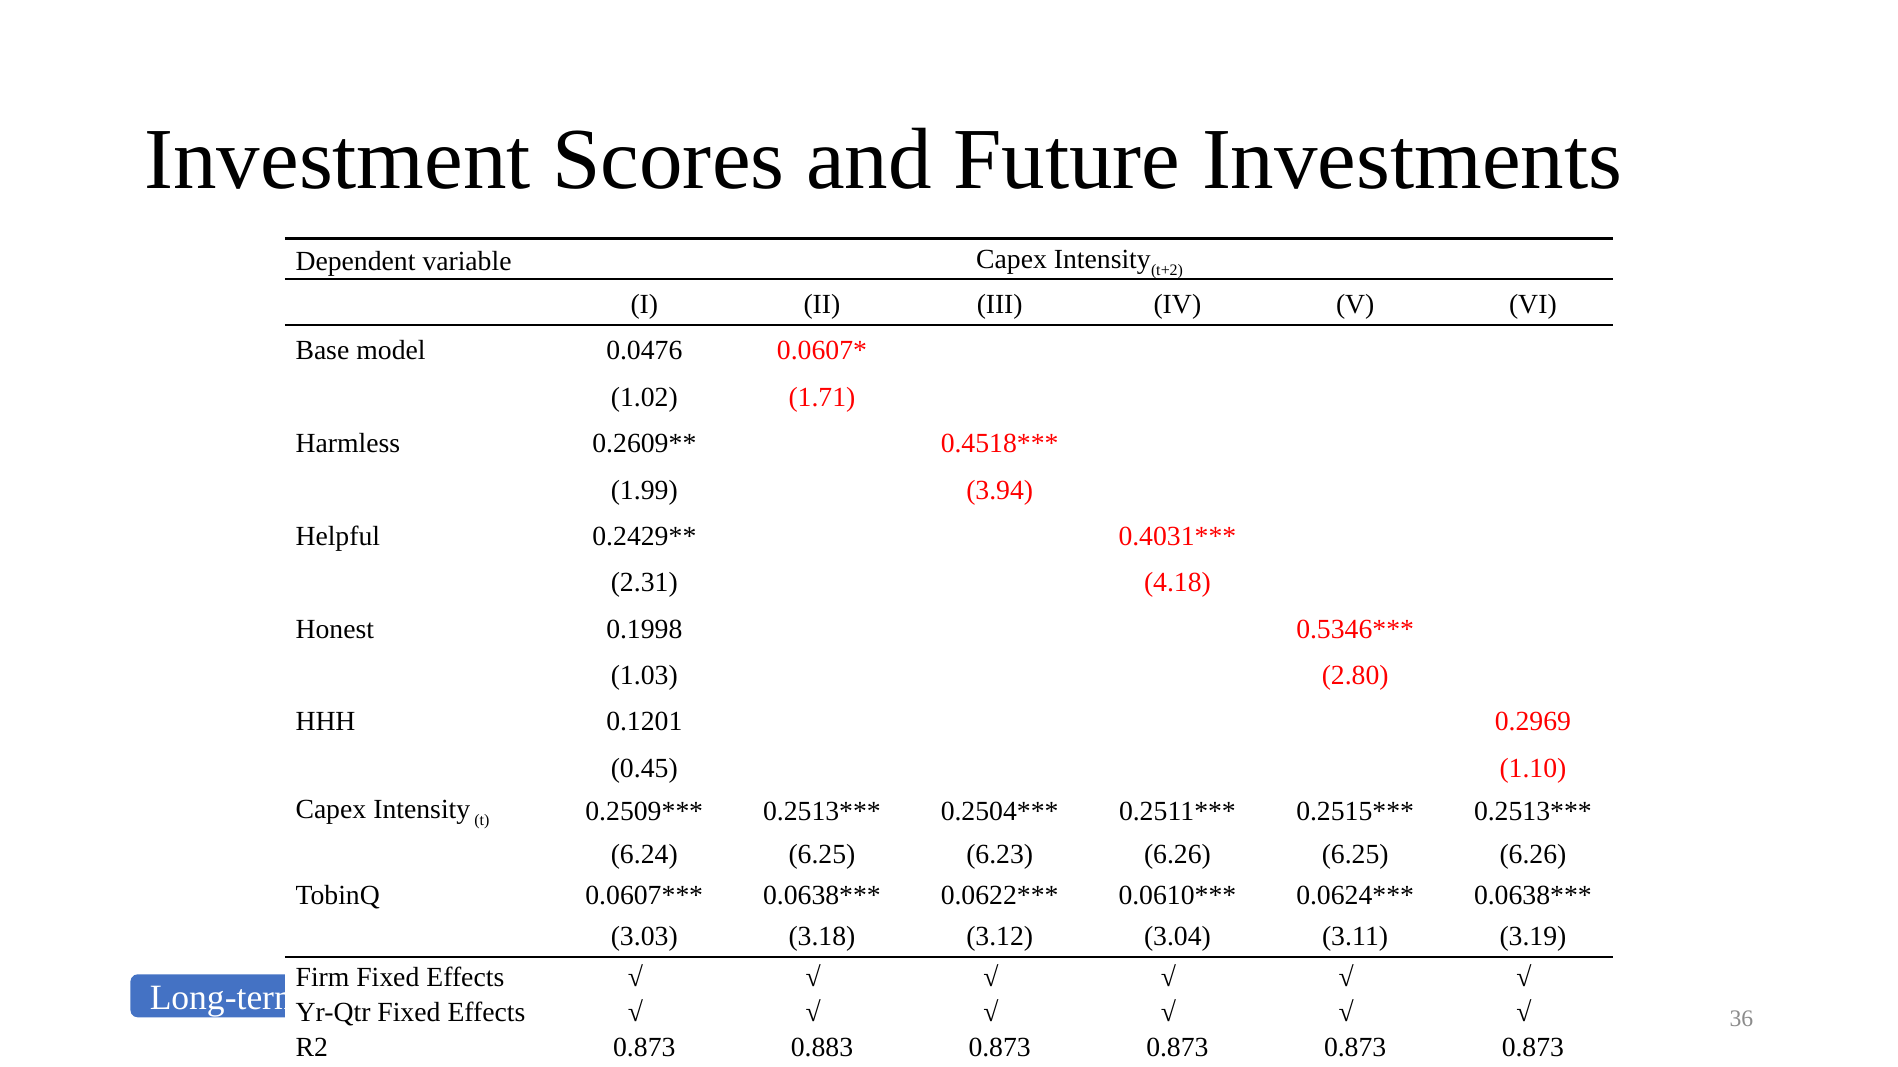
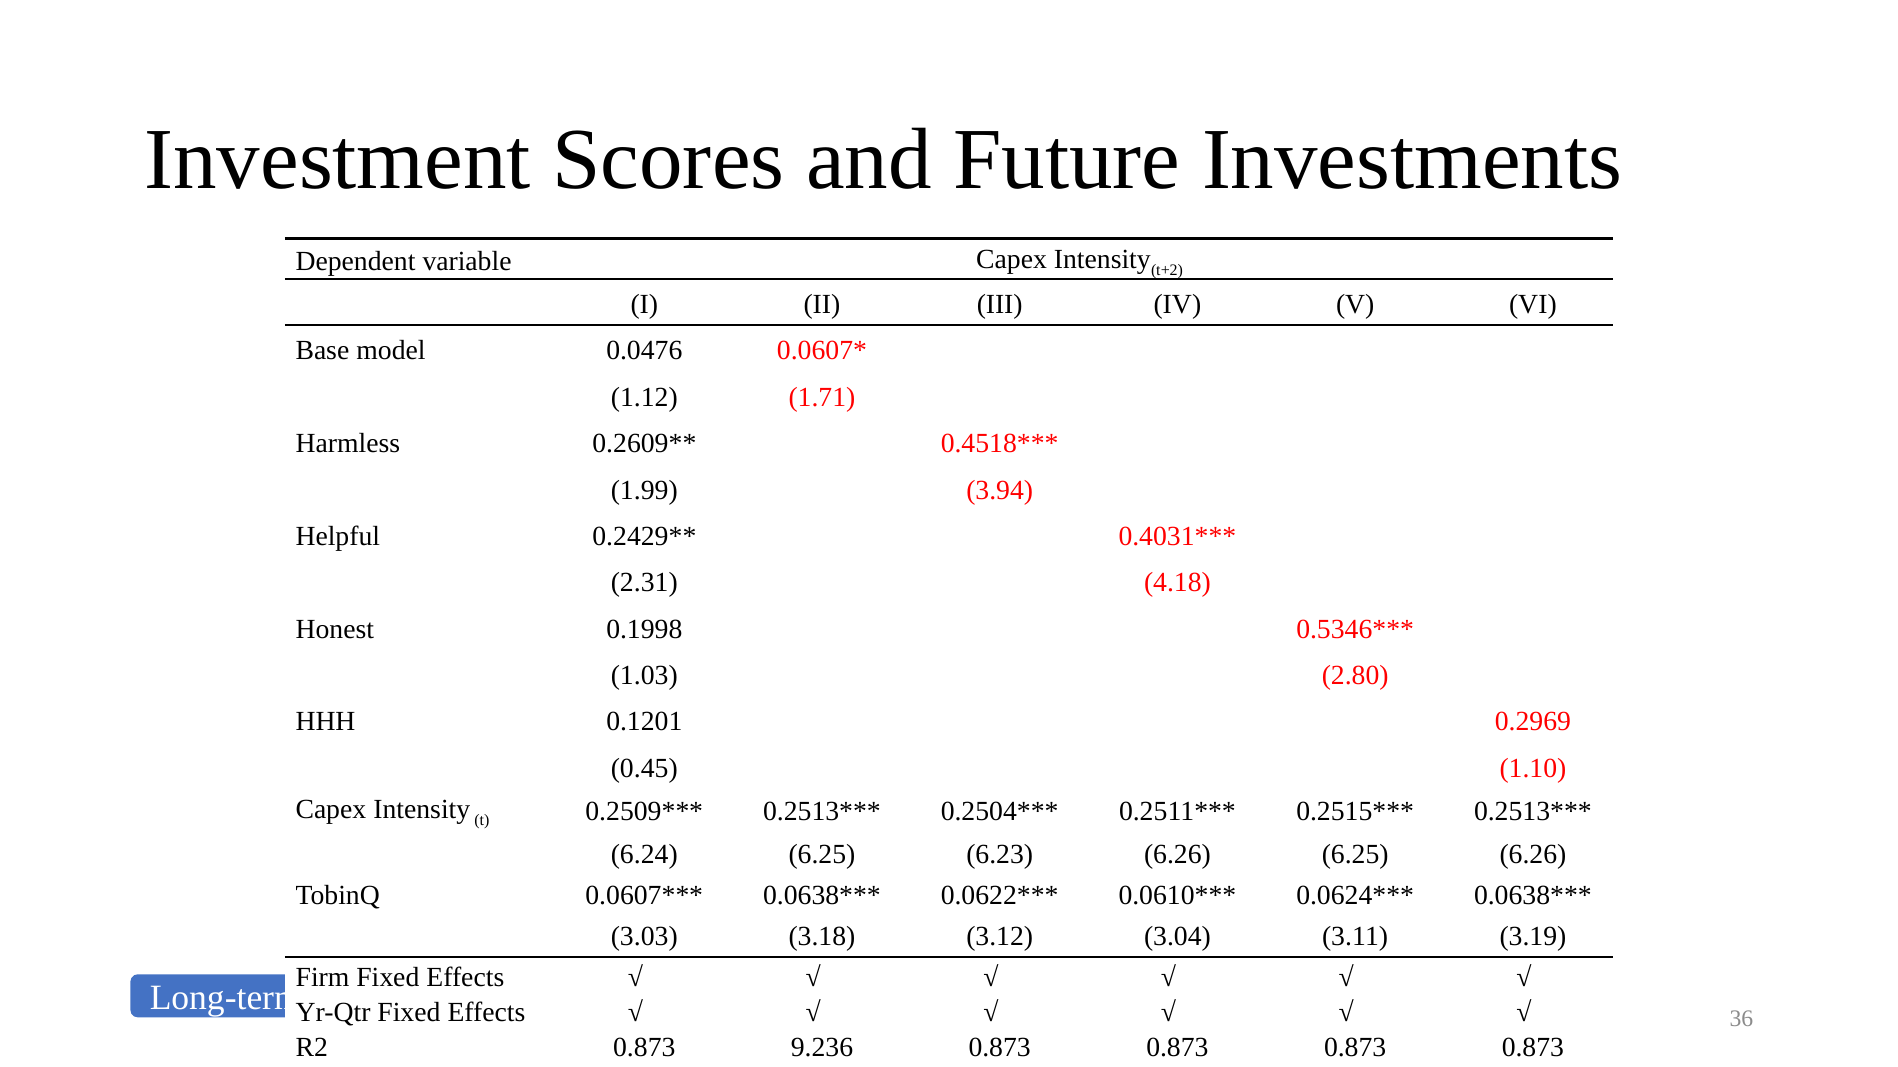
1.02: 1.02 -> 1.12 (644, 397)
0.883: 0.883 -> 9.236 (822, 1048)
